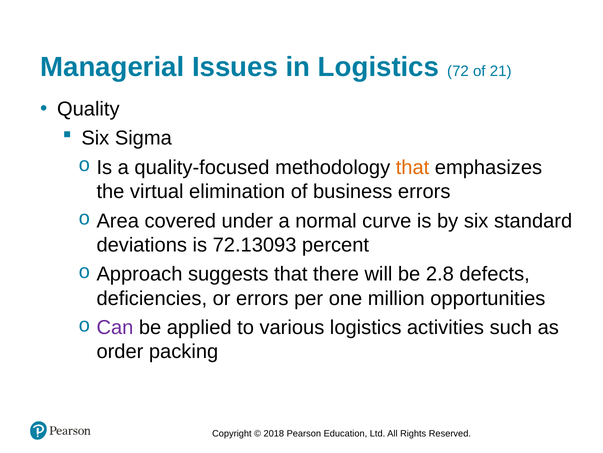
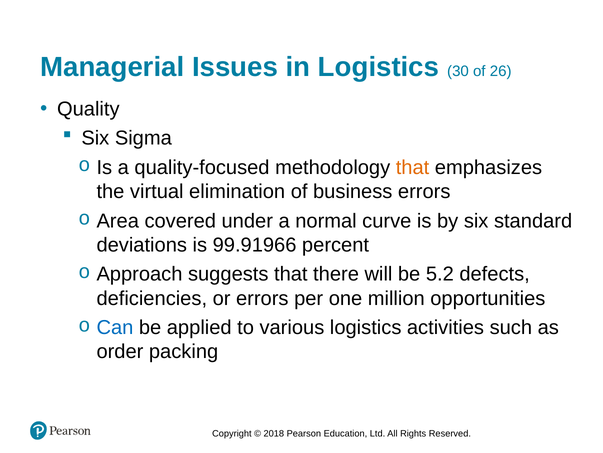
72: 72 -> 30 (458, 71)
21: 21 -> 26 (501, 71)
72.13093: 72.13093 -> 99.91966 (255, 245)
2.8: 2.8 -> 5.2 (440, 274)
Can colour: purple -> blue (115, 327)
